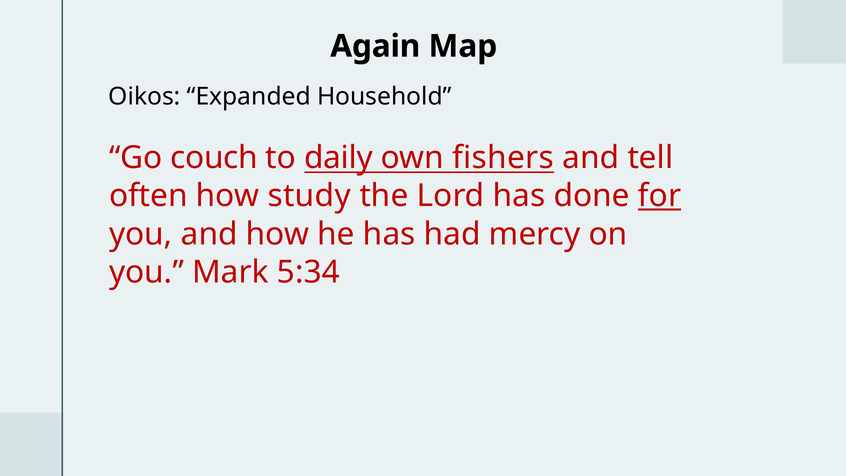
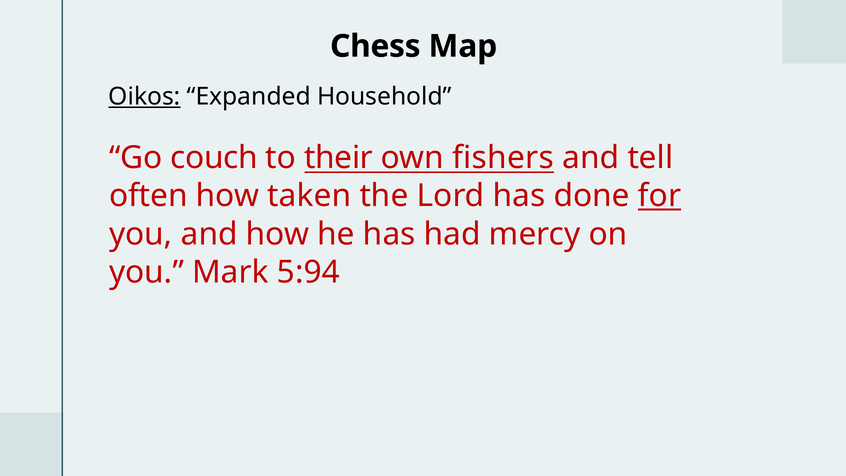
Again: Again -> Chess (375, 46)
Oikos underline: none -> present (144, 97)
daily: daily -> their (339, 158)
study: study -> taken (309, 196)
5:34: 5:34 -> 5:94 (308, 272)
